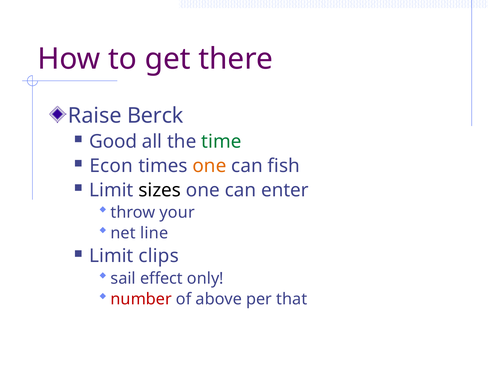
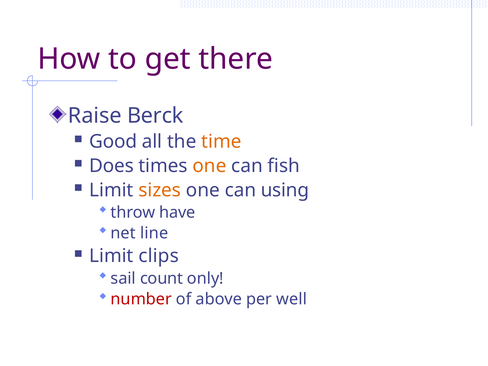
time colour: green -> orange (221, 142)
Econ: Econ -> Does (111, 166)
sizes colour: black -> orange (160, 190)
enter: enter -> using (285, 190)
your: your -> have (177, 212)
effect: effect -> count (162, 278)
that: that -> well (292, 299)
